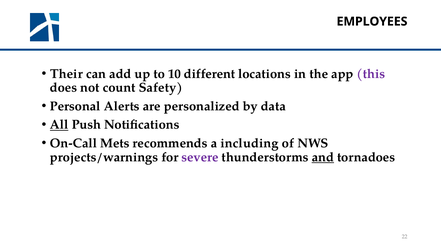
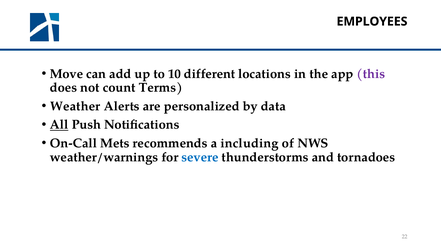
Their: Their -> Move (67, 74)
Safety: Safety -> Terms (161, 88)
Personal: Personal -> Weather (75, 106)
projects/warnings: projects/warnings -> weather/warnings (104, 157)
severe colour: purple -> blue (200, 157)
and underline: present -> none (323, 157)
